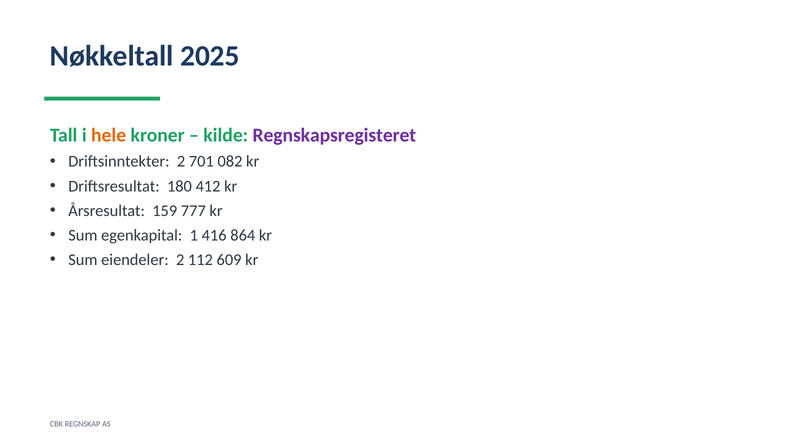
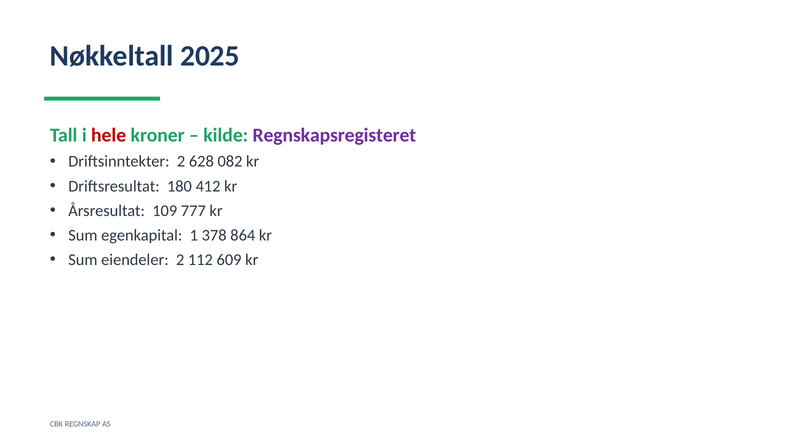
hele colour: orange -> red (109, 135)
701: 701 -> 628 (201, 161)
159: 159 -> 109 (165, 211)
416: 416 -> 378 (214, 235)
